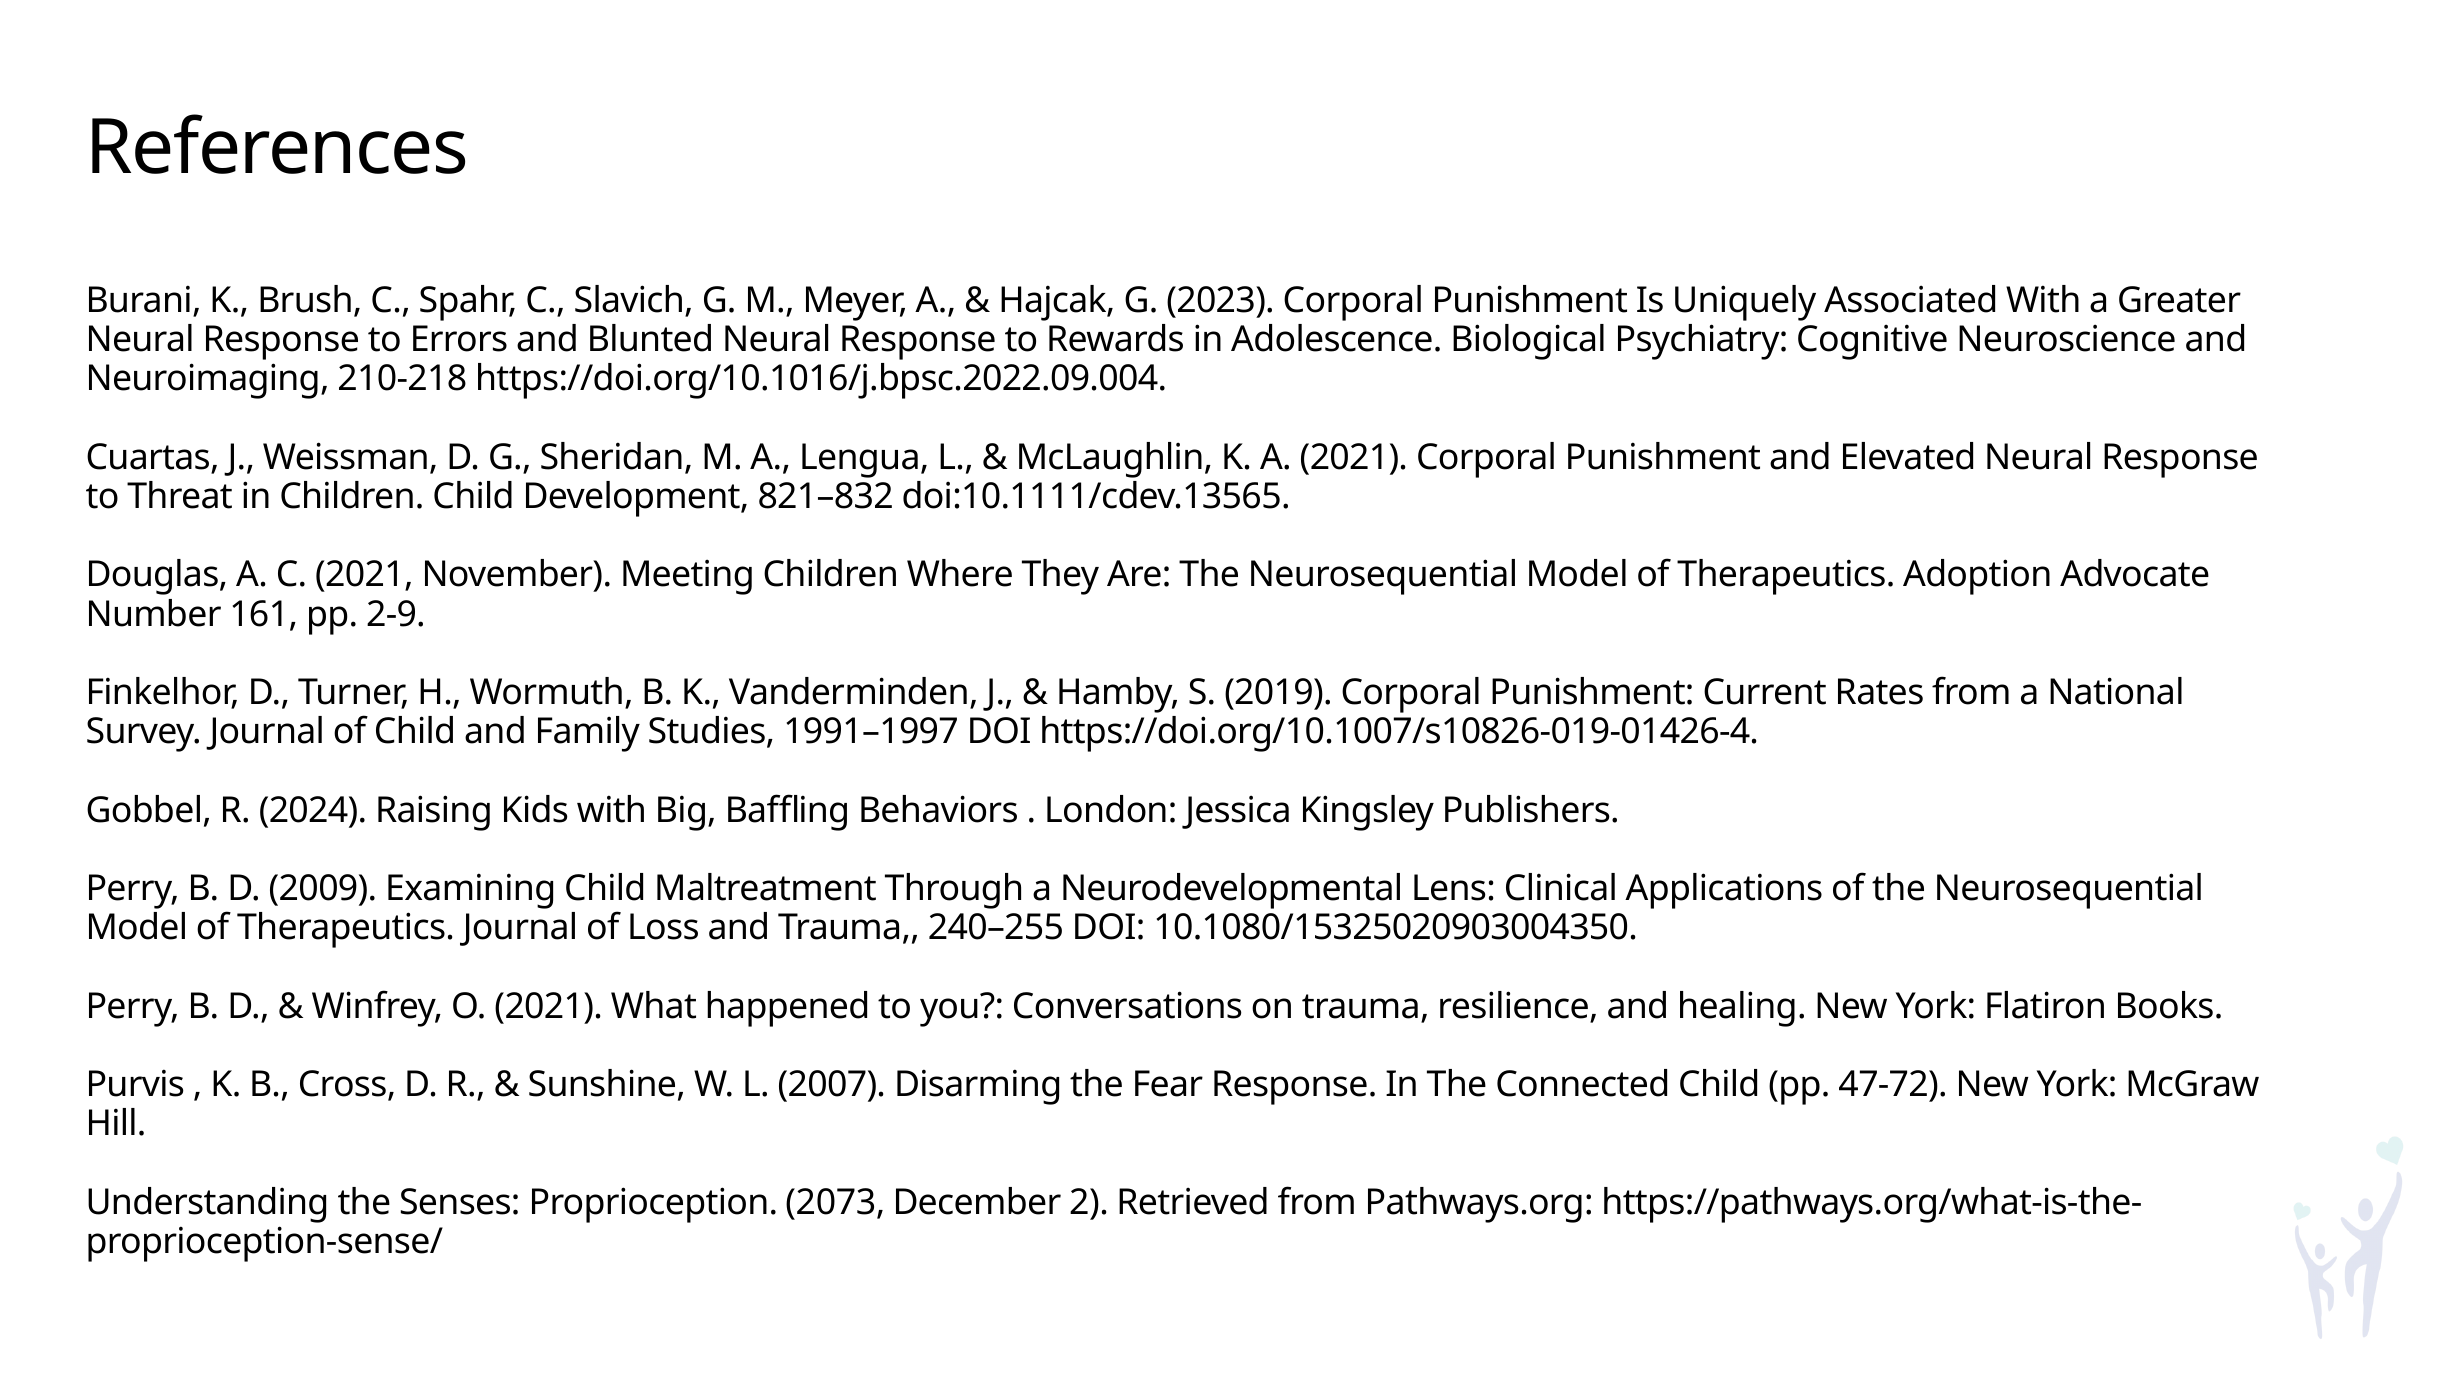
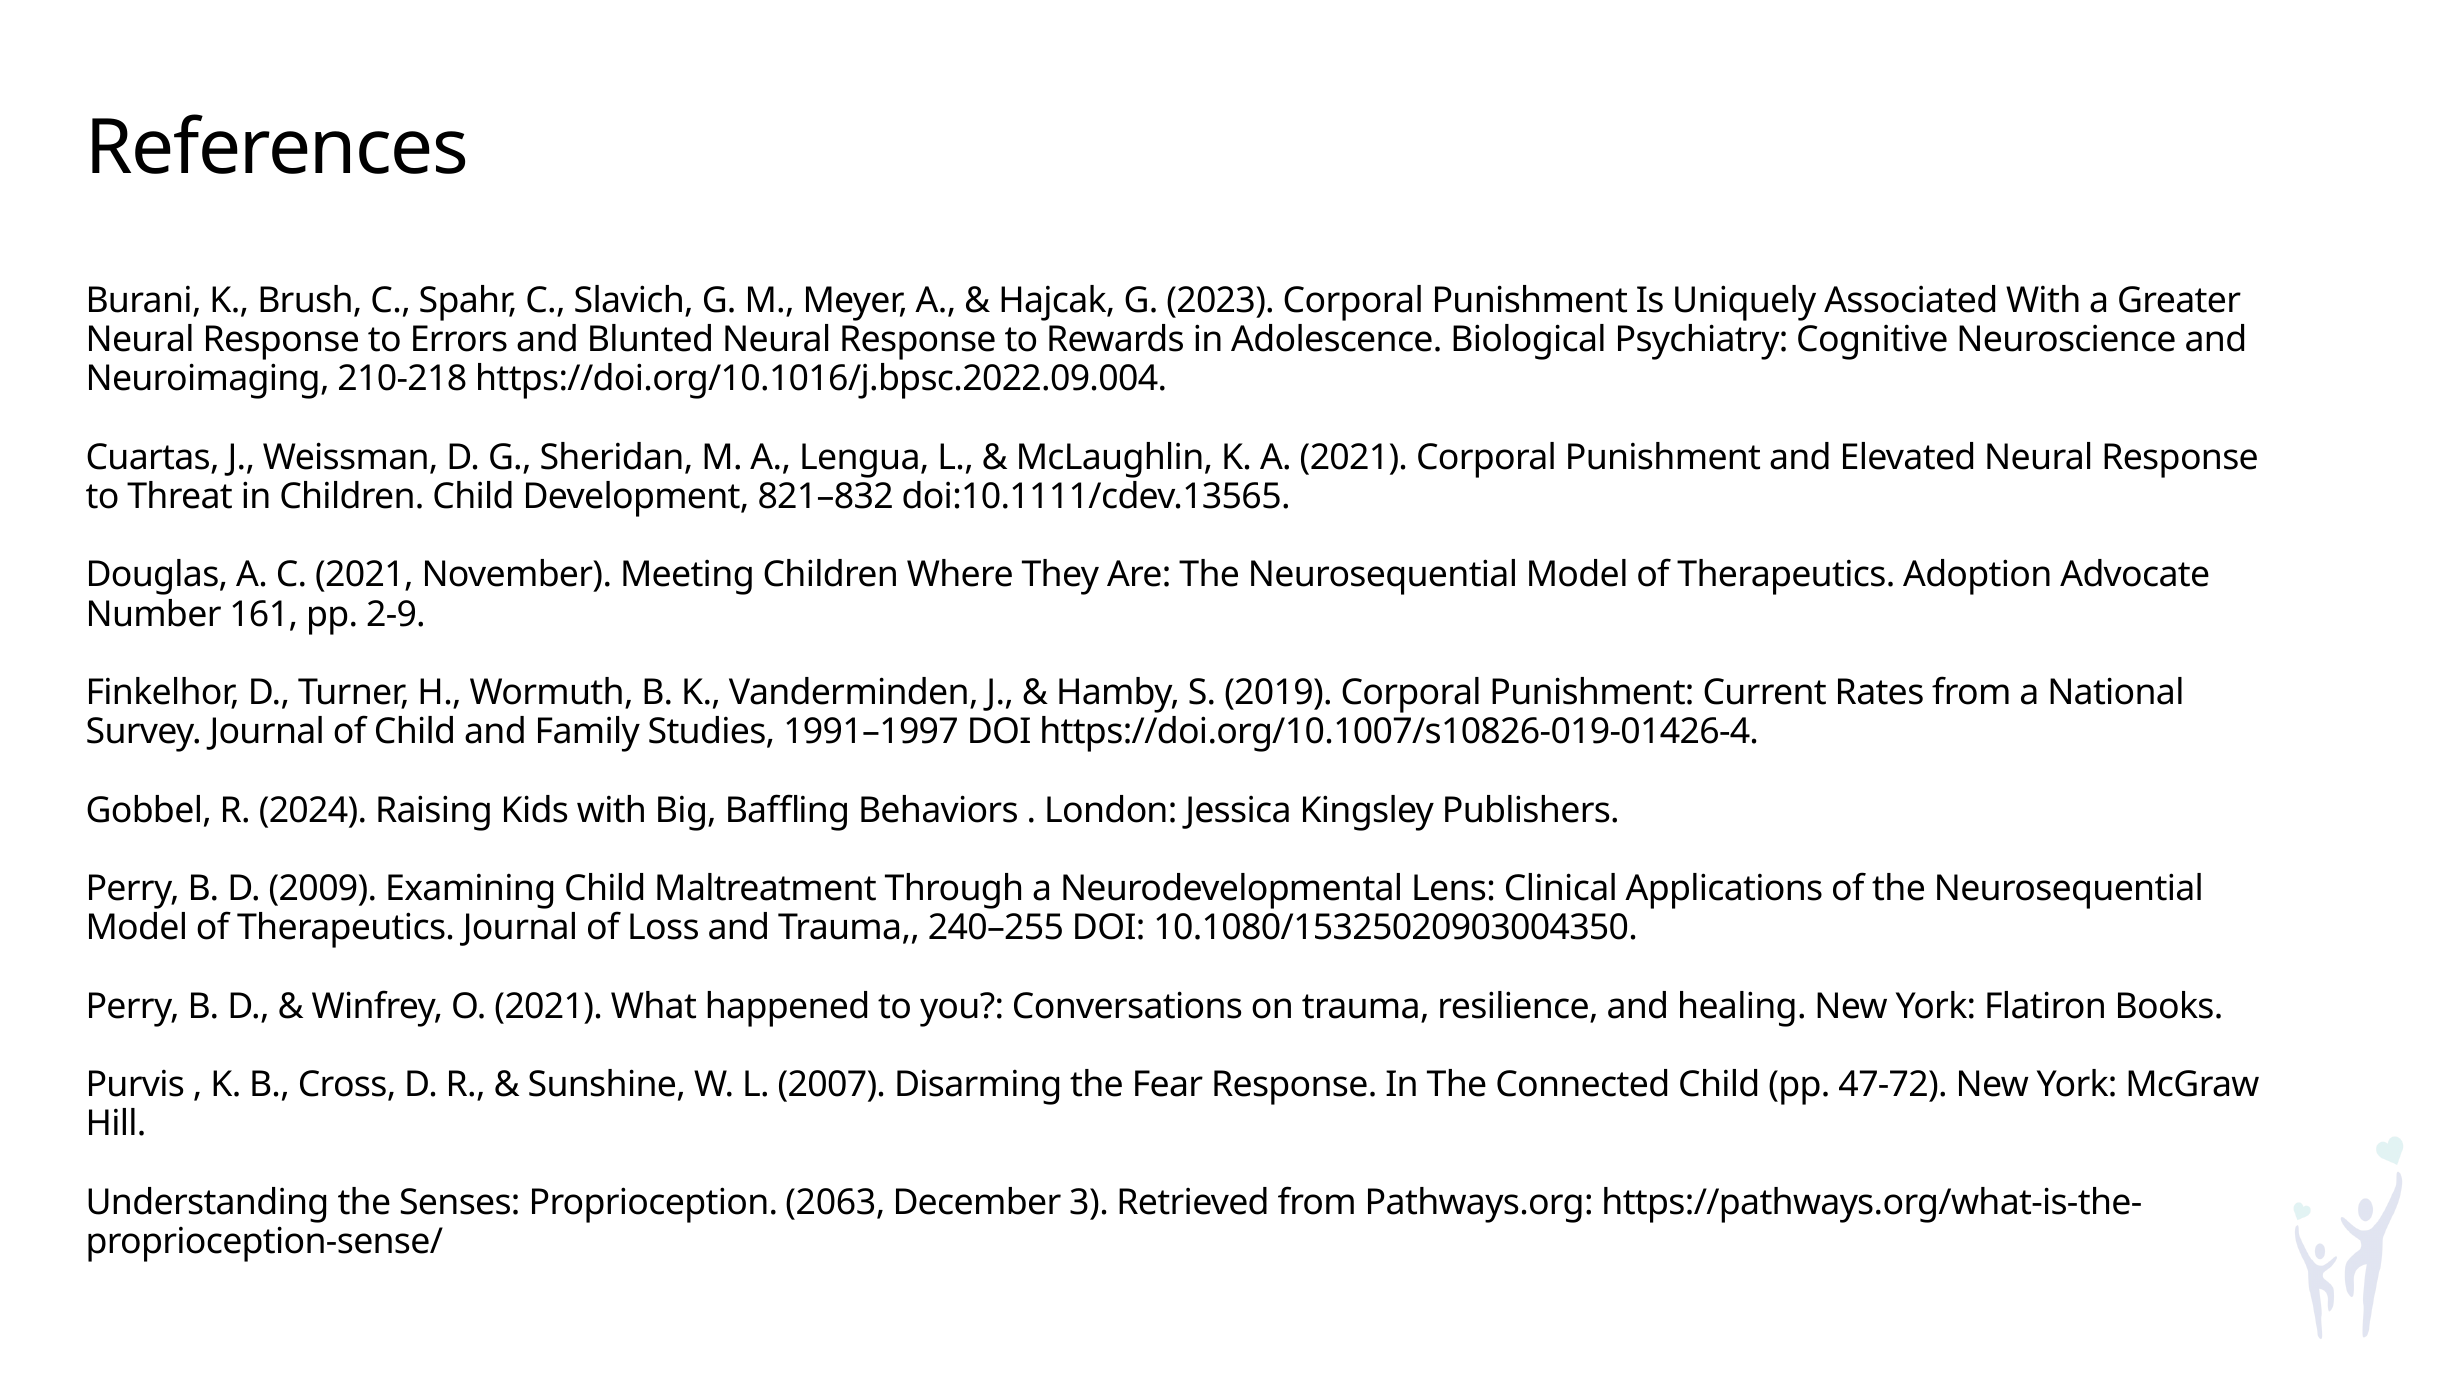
2073: 2073 -> 2063 (835, 1203)
2: 2 -> 3 (1089, 1203)
